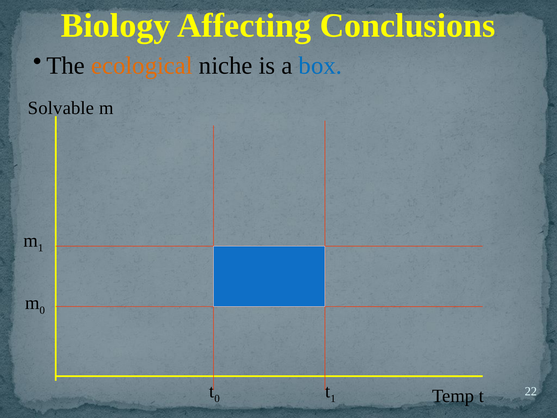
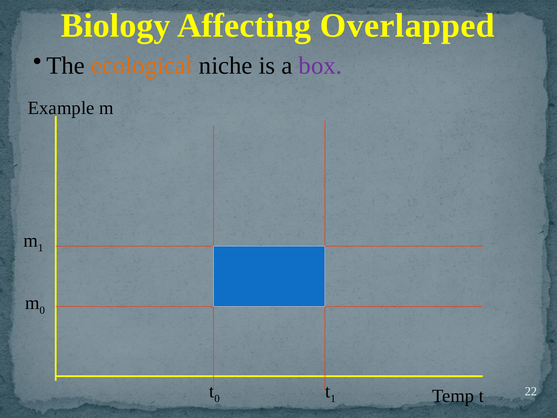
Conclusions: Conclusions -> Overlapped (407, 26)
box colour: blue -> purple (320, 66)
Solvable: Solvable -> Example (61, 108)
